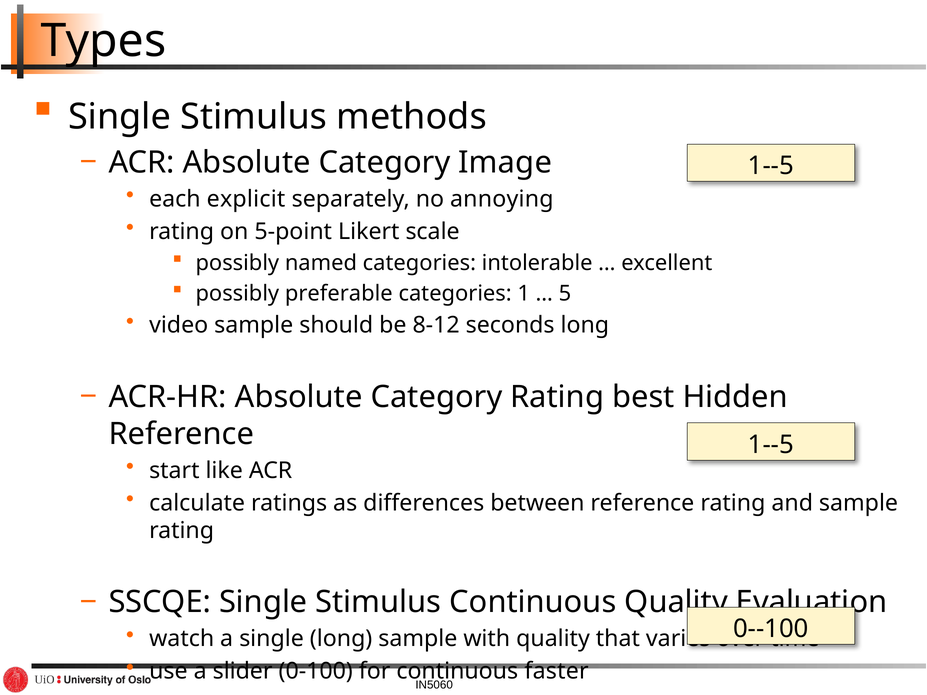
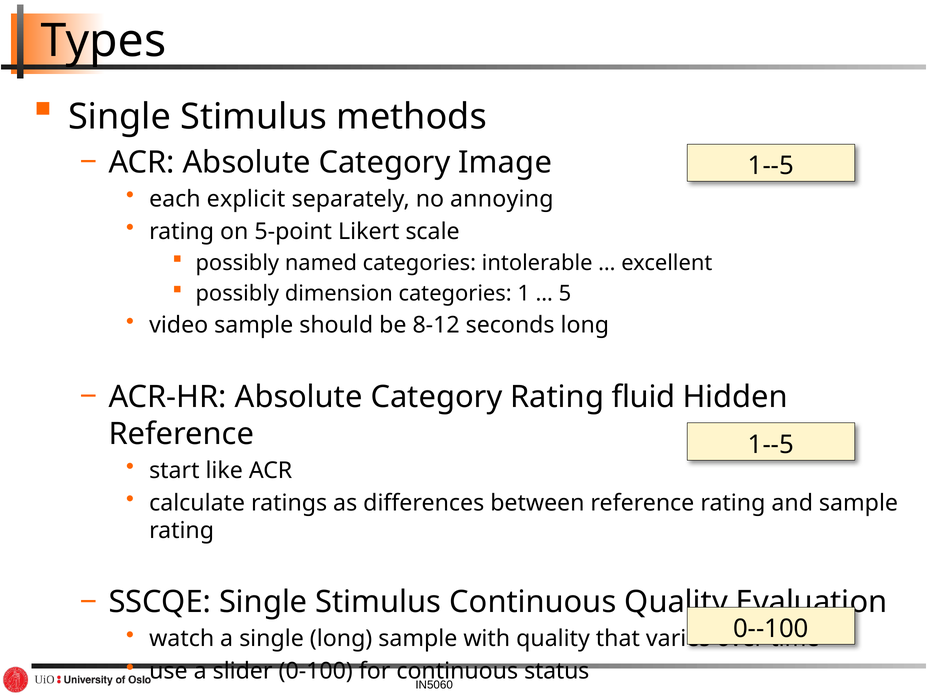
preferable: preferable -> dimension (339, 294)
best: best -> fluid (643, 397)
faster: faster -> status (557, 671)
